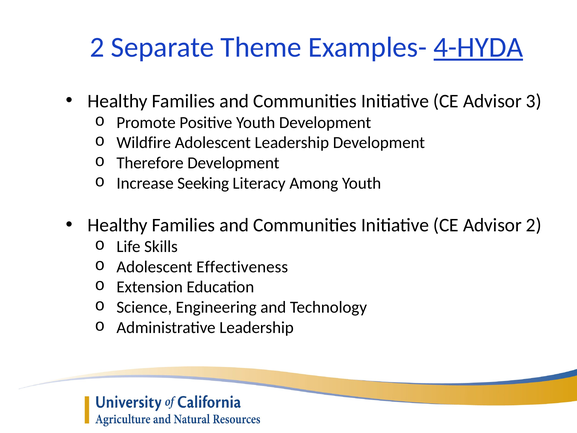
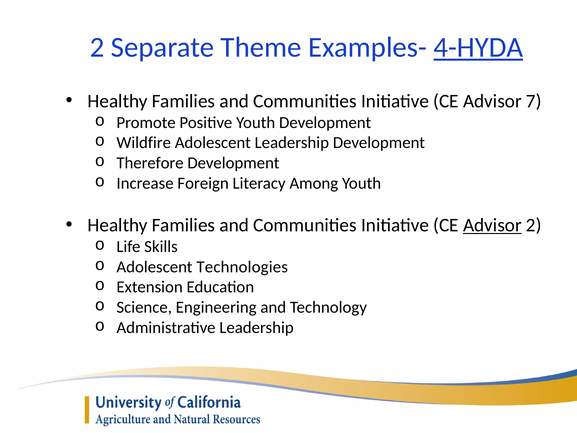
3: 3 -> 7 (534, 101)
Seeking: Seeking -> Foreign (203, 183)
Advisor underline: none -> present (492, 225)
Effectiveness: Effectiveness -> Technologies (242, 267)
